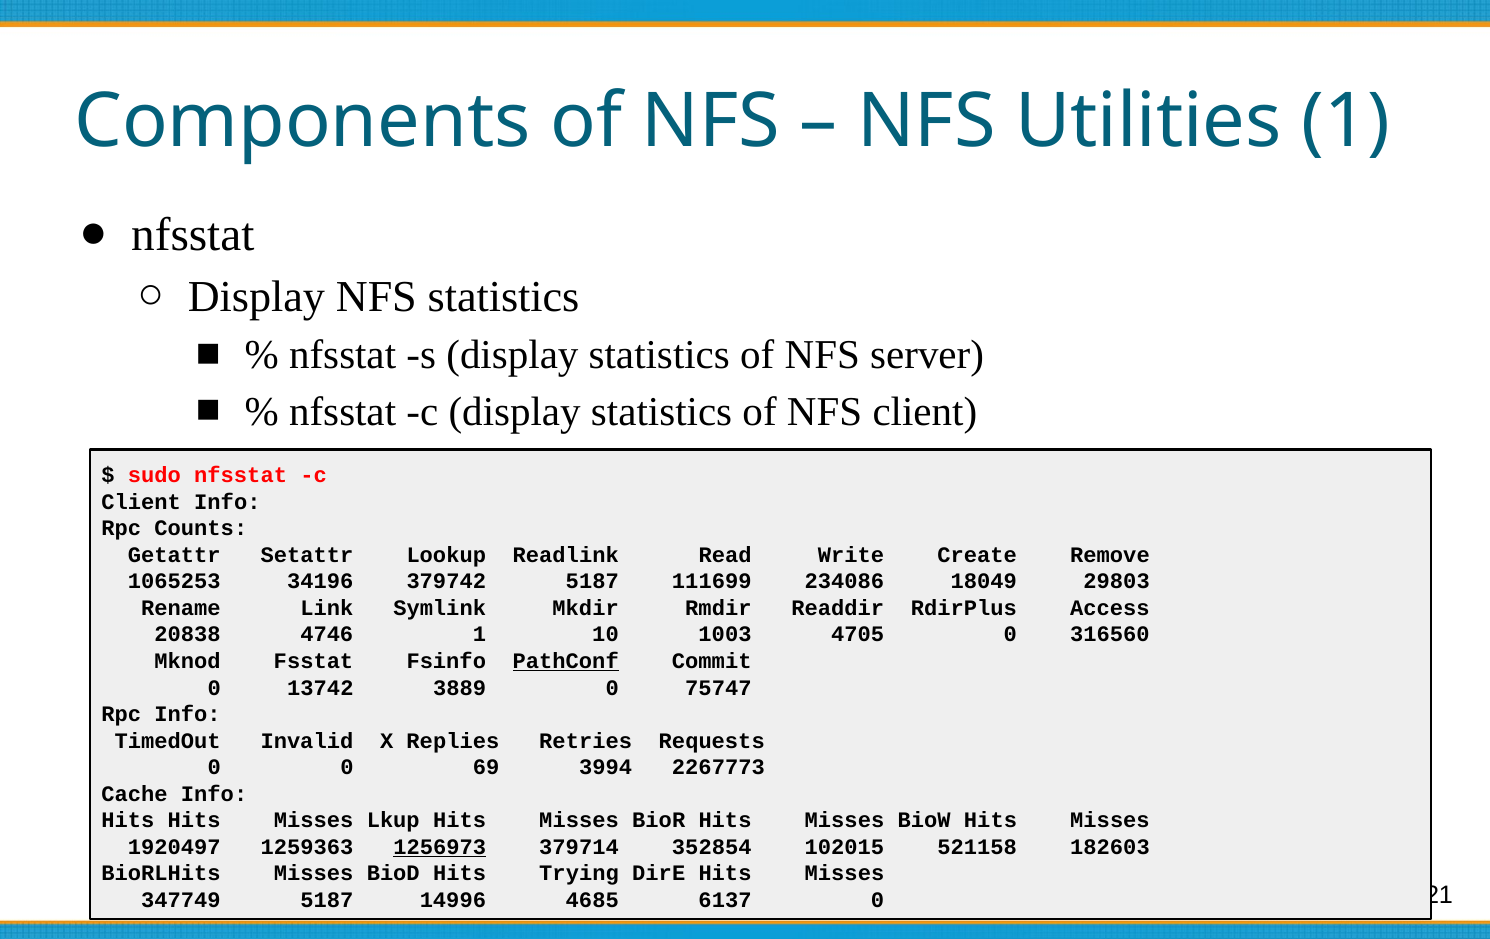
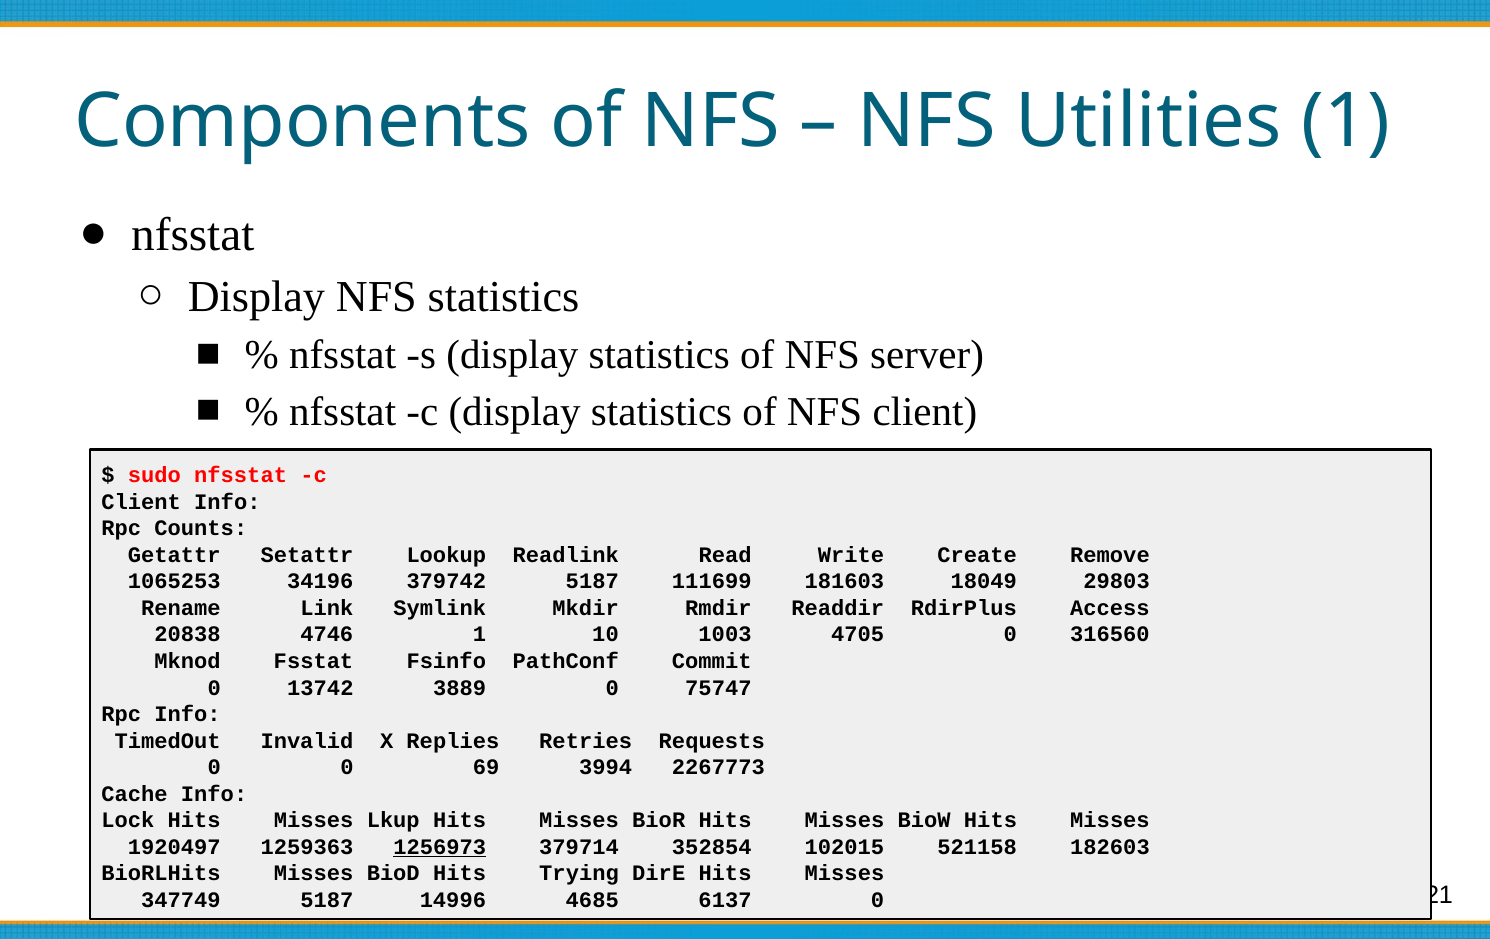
234086: 234086 -> 181603 (844, 582)
PathConf underline: present -> none (566, 661)
Hits: Hits -> Lock (128, 820)
